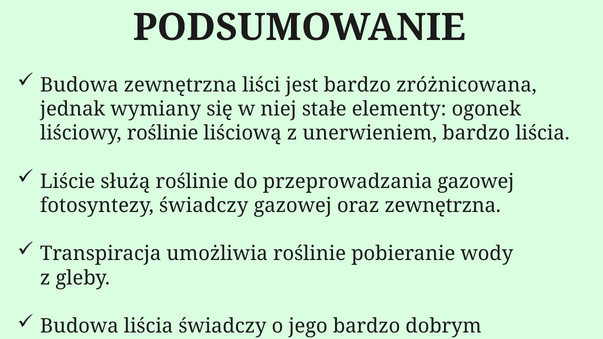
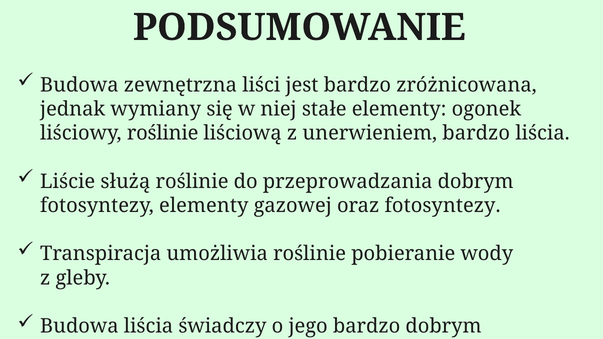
przeprowadzania gazowej: gazowej -> dobrym (476, 182)
fotosyntezy świadczy: świadczy -> elementy (204, 206)
oraz zewnętrzna: zewnętrzna -> fotosyntezy (443, 206)
